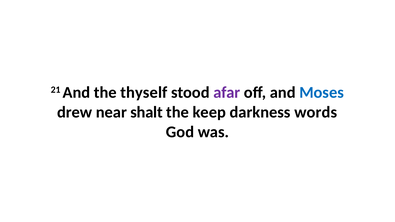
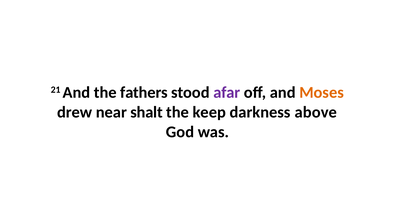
thyself: thyself -> fathers (144, 92)
Moses colour: blue -> orange (322, 92)
words: words -> above (316, 112)
